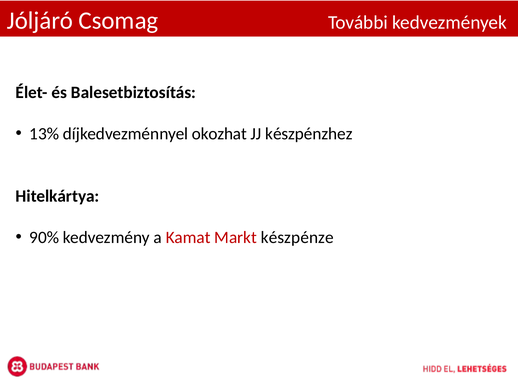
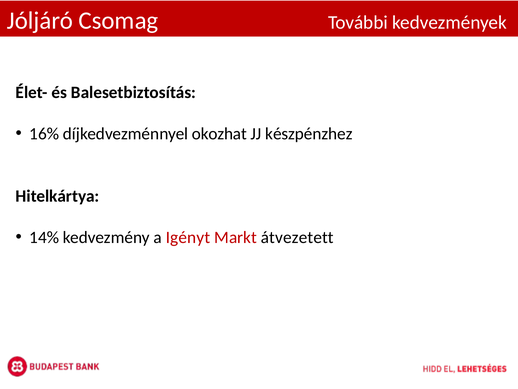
13%: 13% -> 16% (44, 134)
90%: 90% -> 14% (44, 237)
Kamat: Kamat -> Igényt (188, 237)
készpénze: készpénze -> átvezetett (297, 237)
